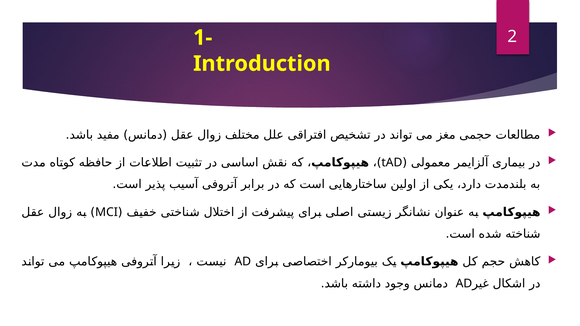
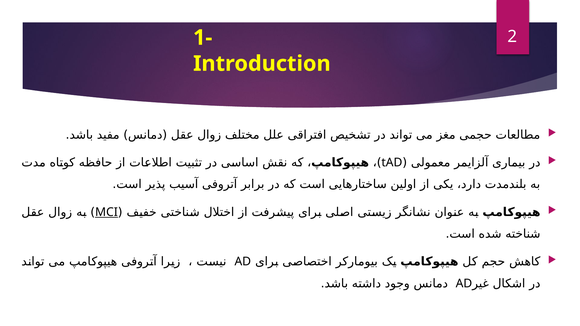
MCI underline: none -> present (106, 212)
